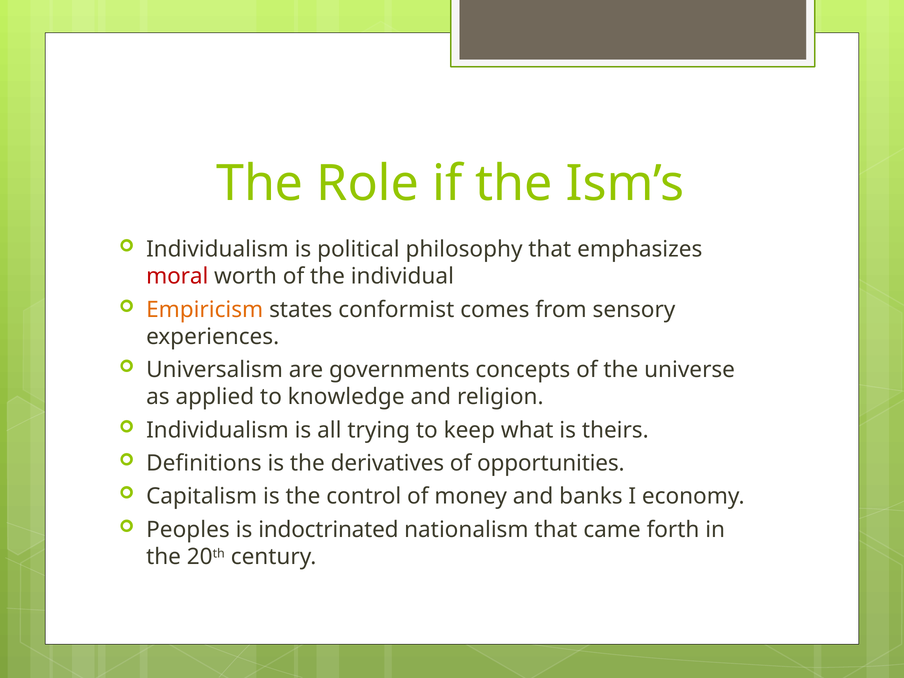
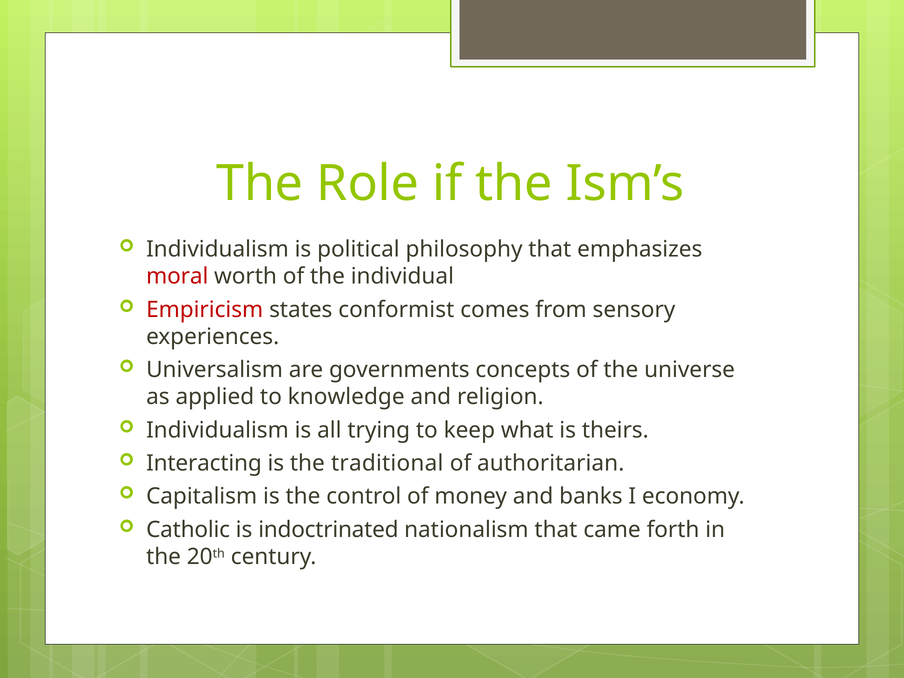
Empiricism colour: orange -> red (205, 310)
Definitions: Definitions -> Interacting (204, 463)
derivatives: derivatives -> traditional (387, 463)
opportunities: opportunities -> authoritarian (551, 463)
Peoples: Peoples -> Catholic (188, 530)
